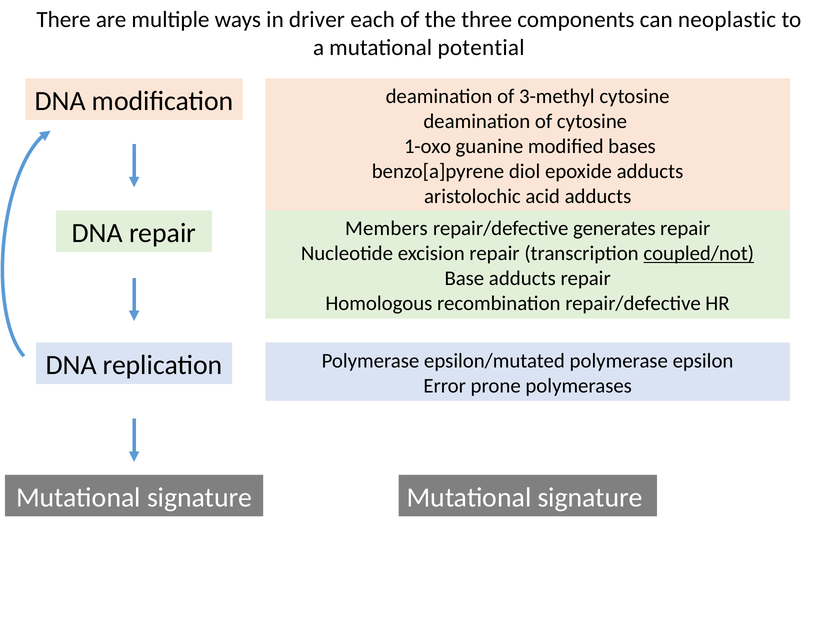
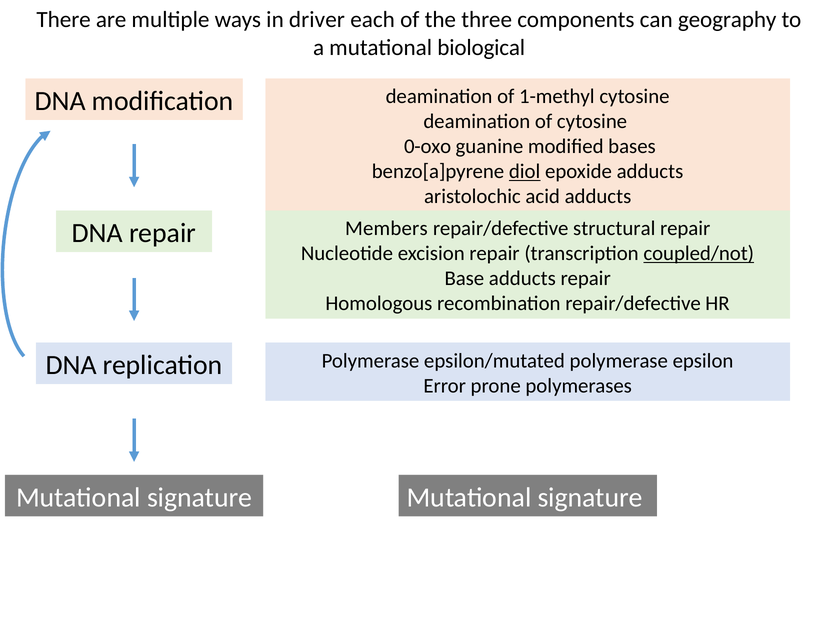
neoplastic: neoplastic -> geography (727, 20)
potential: potential -> biological (481, 47)
3-methyl: 3-methyl -> 1-methyl (557, 96)
1-oxo: 1-oxo -> 0-oxo (428, 146)
diol underline: none -> present (525, 171)
generates: generates -> structural (614, 228)
